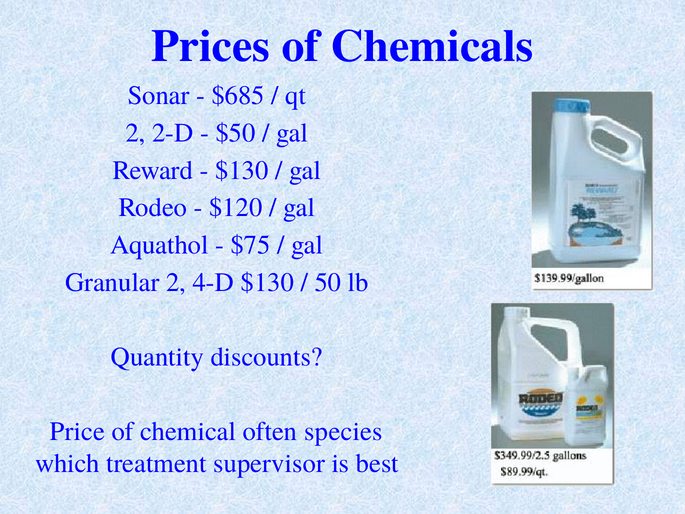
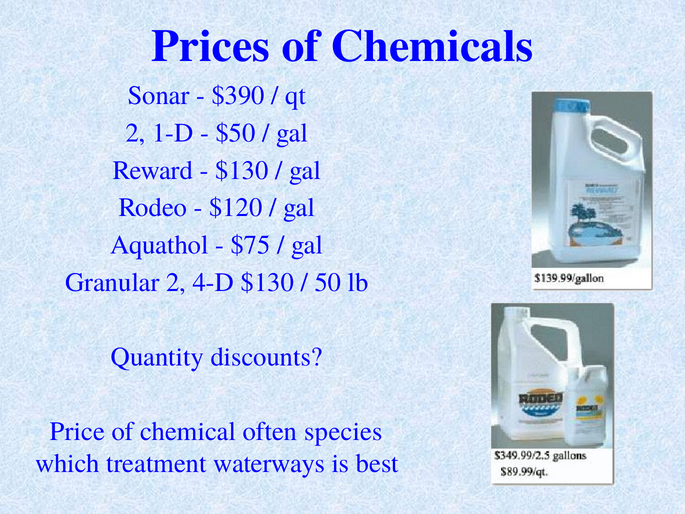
$685: $685 -> $390 (238, 95)
2-D: 2-D -> 1-D (173, 133)
supervisor: supervisor -> waterways (269, 463)
